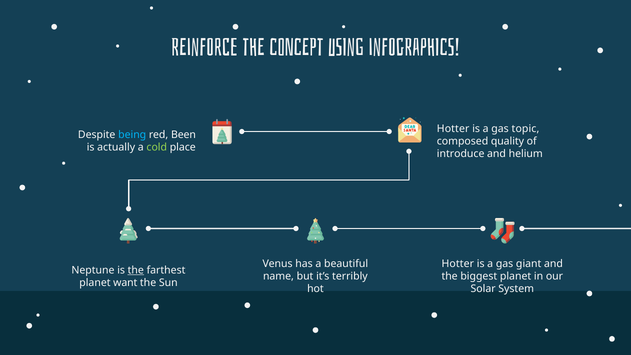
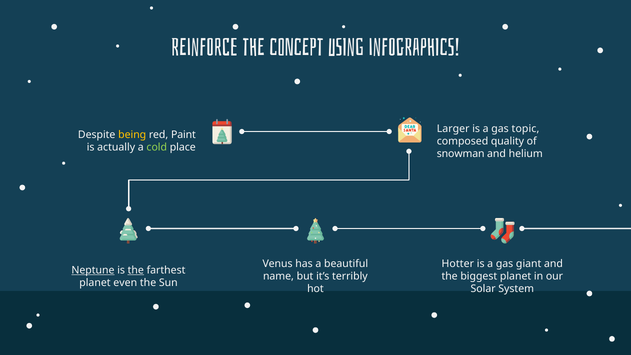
Hotter: Hotter -> Larger (453, 129)
being colour: light blue -> yellow (132, 135)
Been: Been -> Paint (183, 135)
introduce: introduce -> snowman (461, 154)
Neptune underline: none -> present (93, 270)
want: want -> even (125, 283)
